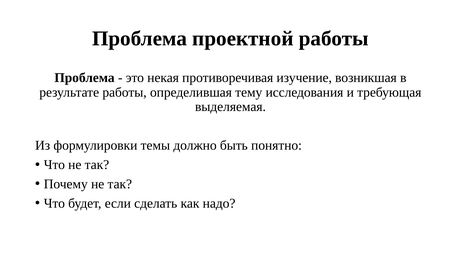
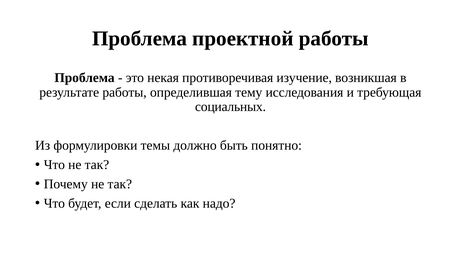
выделяемая: выделяемая -> социальных (231, 107)
